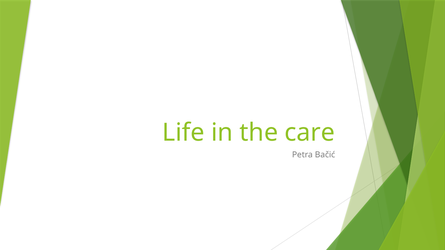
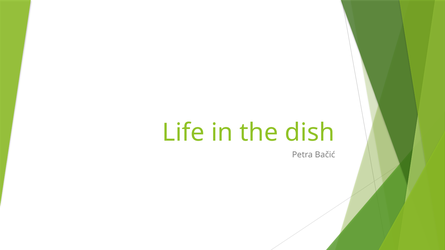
care: care -> dish (310, 133)
